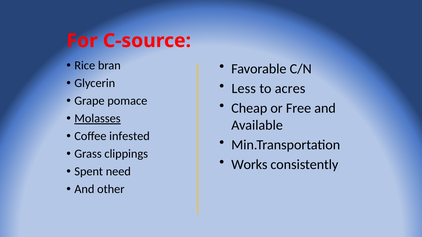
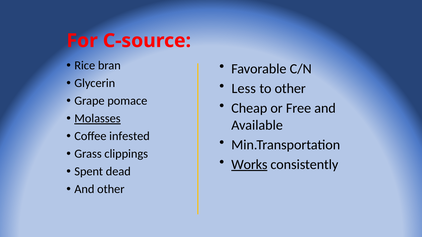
to acres: acres -> other (290, 89)
Works underline: none -> present (249, 165)
need: need -> dead (118, 172)
